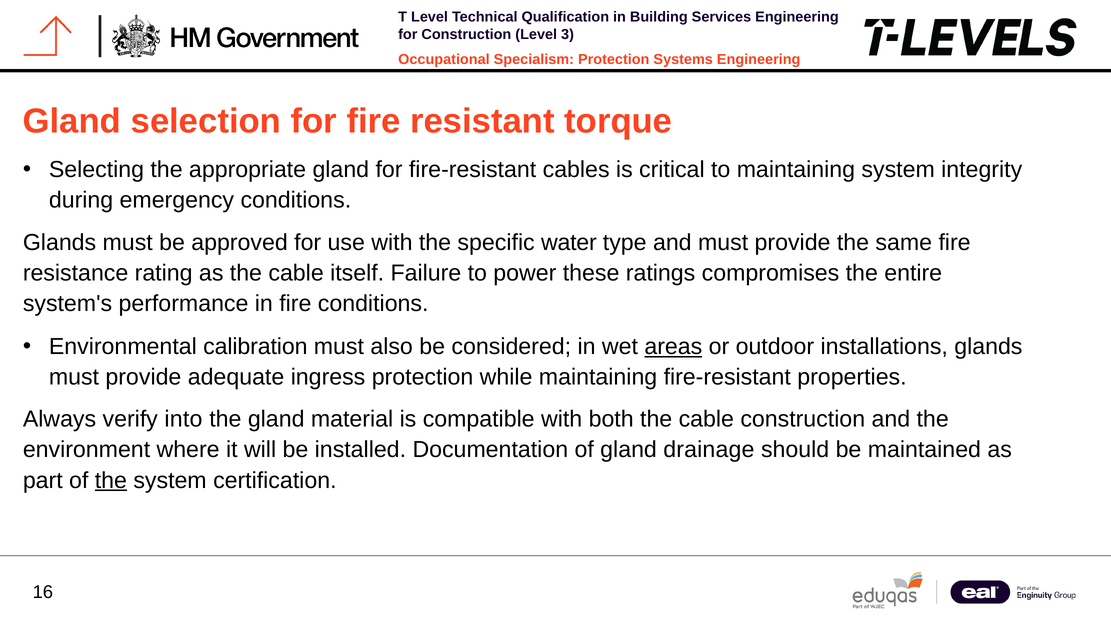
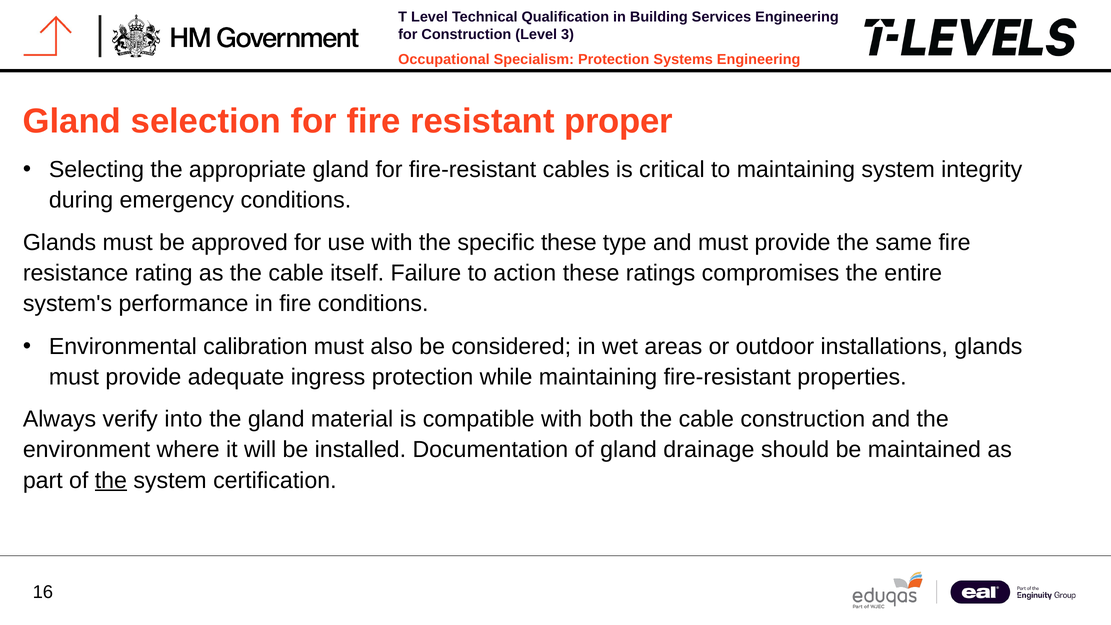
torque: torque -> proper (618, 121)
specific water: water -> these (569, 242)
power: power -> action (525, 273)
areas underline: present -> none (673, 347)
